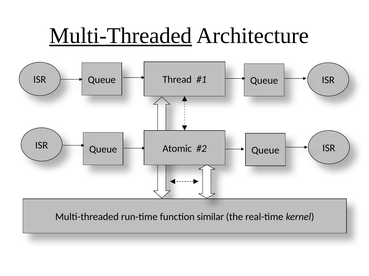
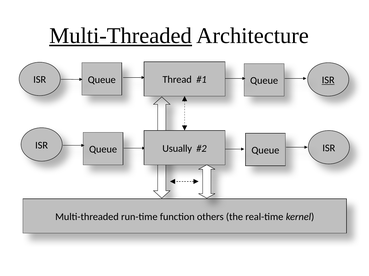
ISR underline: none -> present (328, 80)
Atomic: Atomic -> Usually (177, 149)
similar: similar -> others (210, 217)
